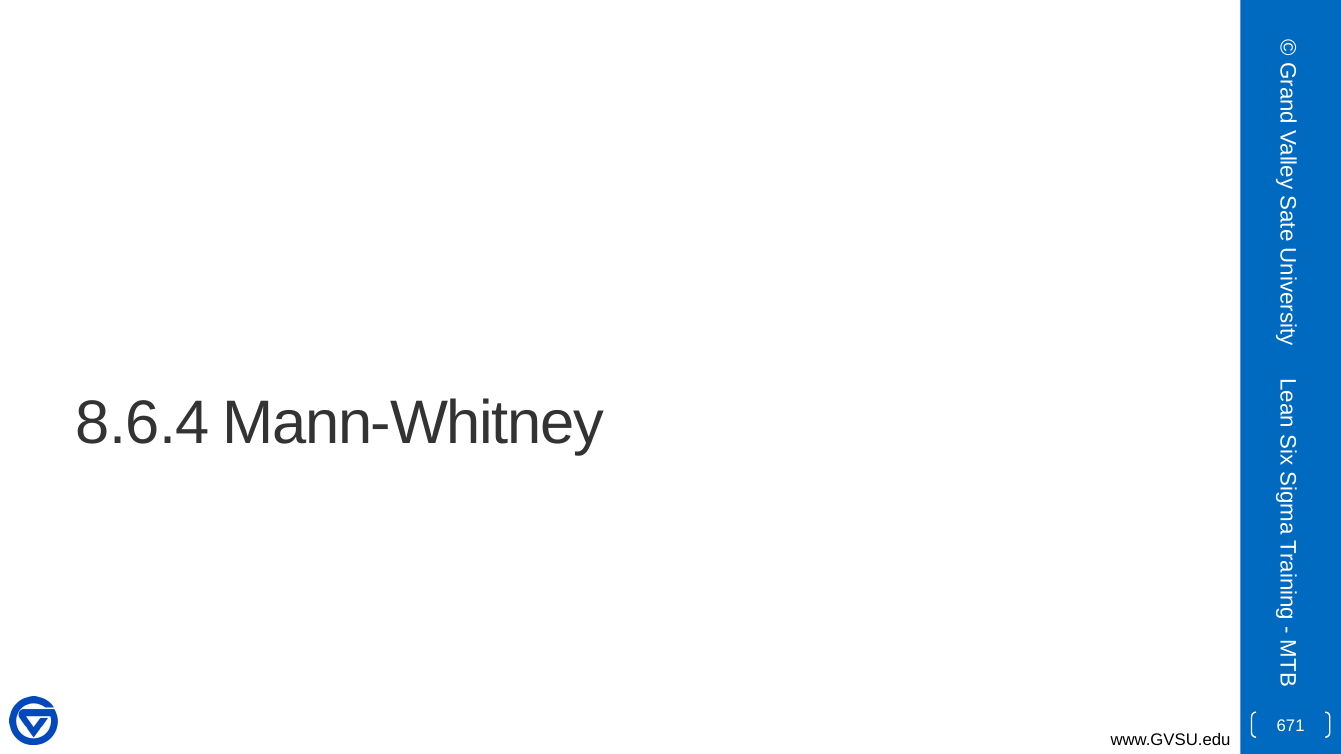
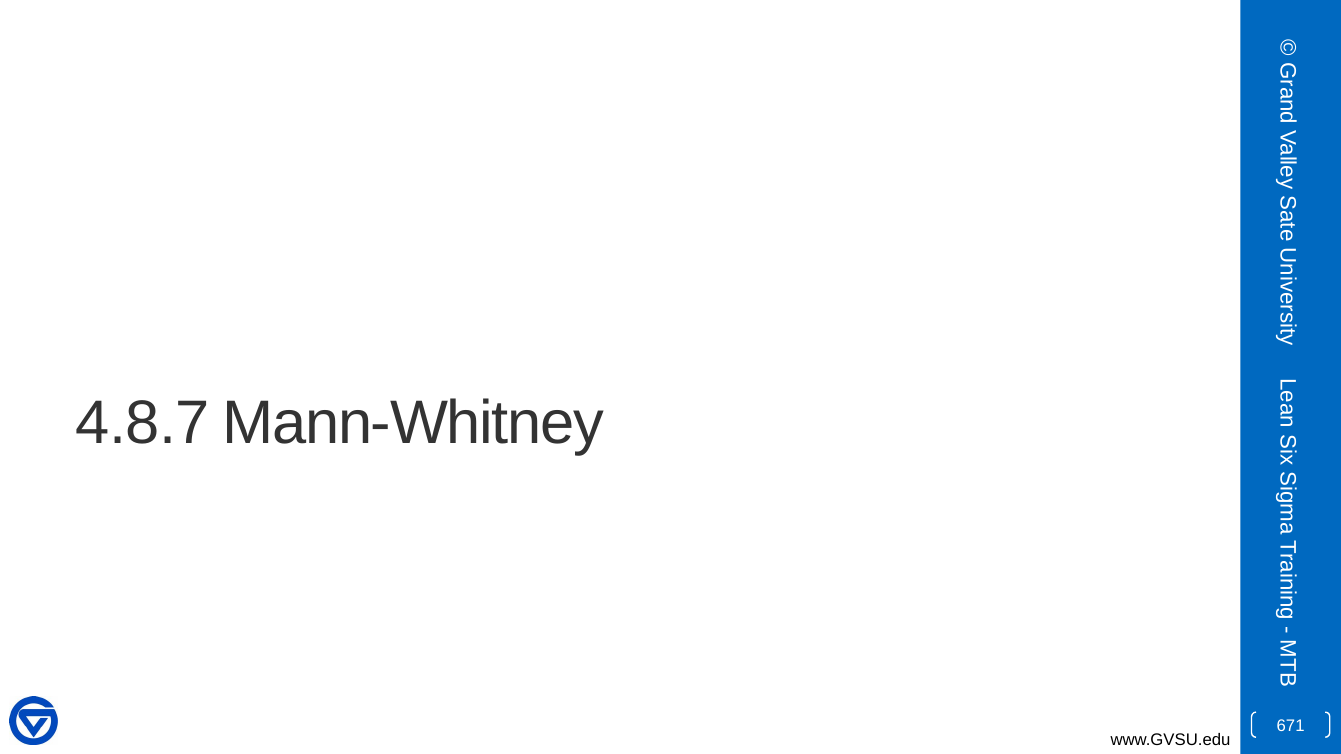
8.6.4: 8.6.4 -> 4.8.7 (143, 424)
